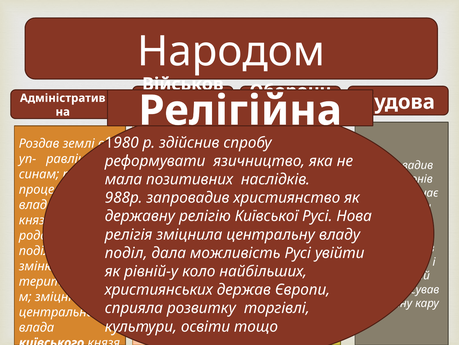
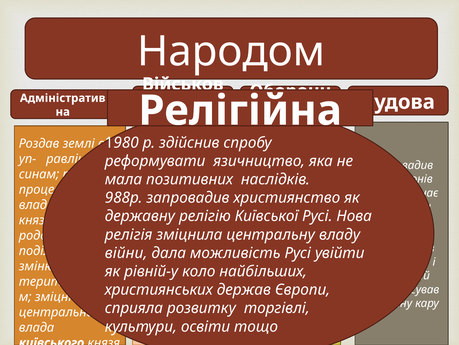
поділ: поділ -> війни (126, 253)
